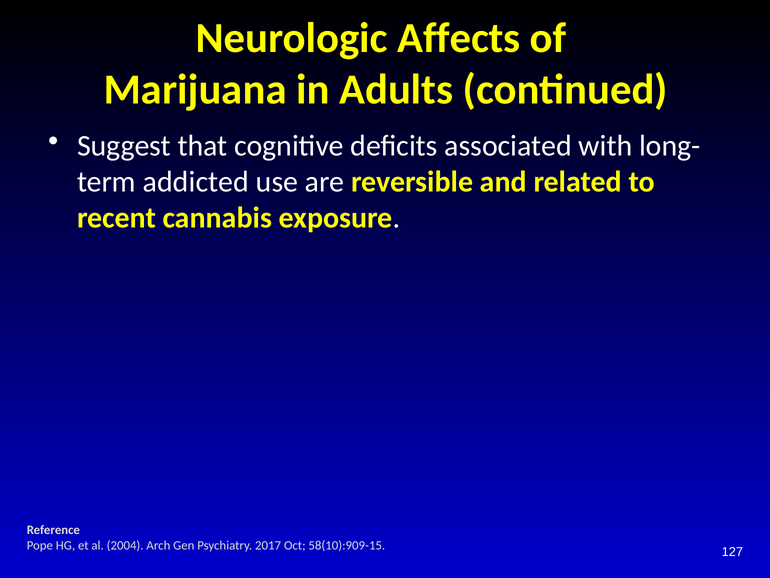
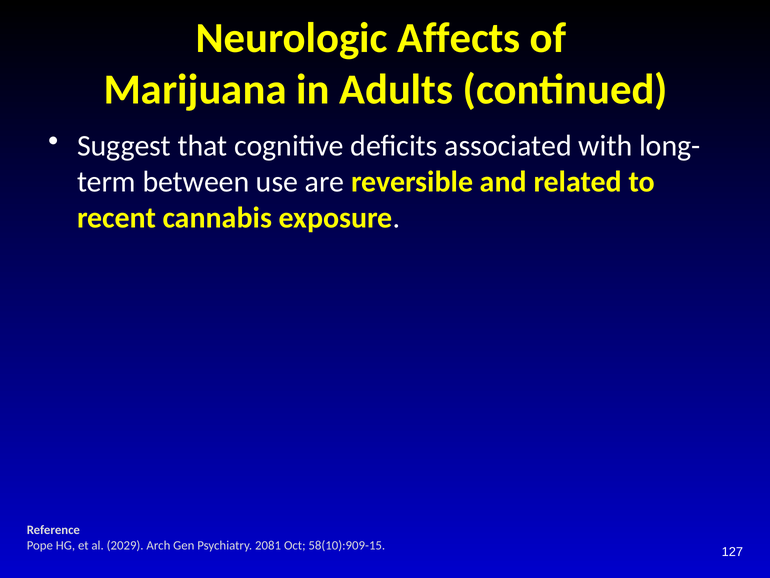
addicted: addicted -> between (196, 182)
2004: 2004 -> 2029 (125, 545)
2017: 2017 -> 2081 (268, 545)
